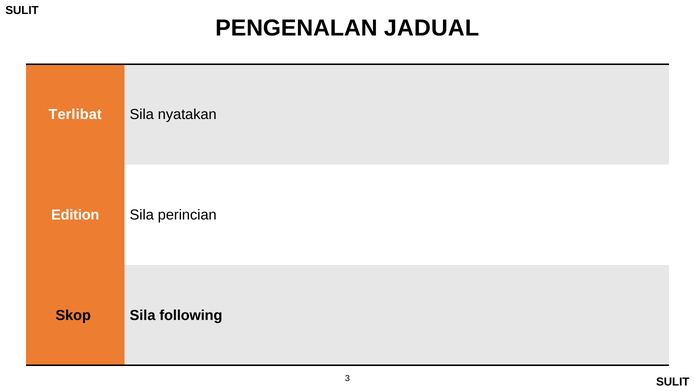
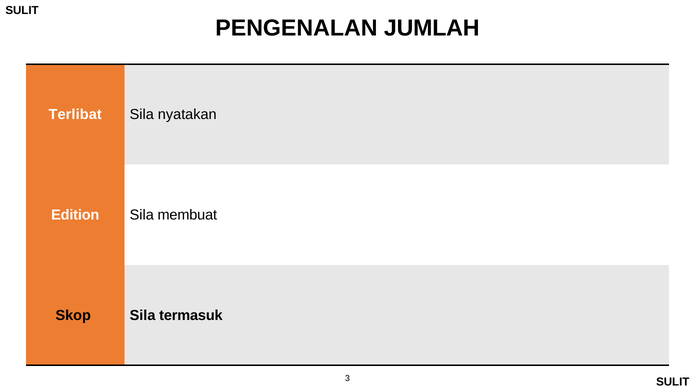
JADUAL: JADUAL -> JUMLAH (432, 28)
perincian: perincian -> membuat (187, 215)
following: following -> termasuk (191, 315)
